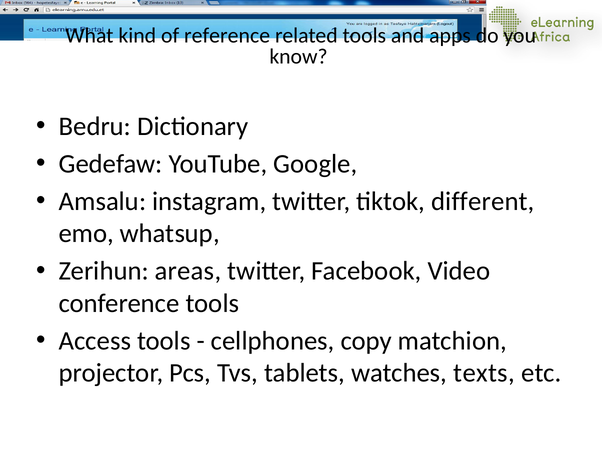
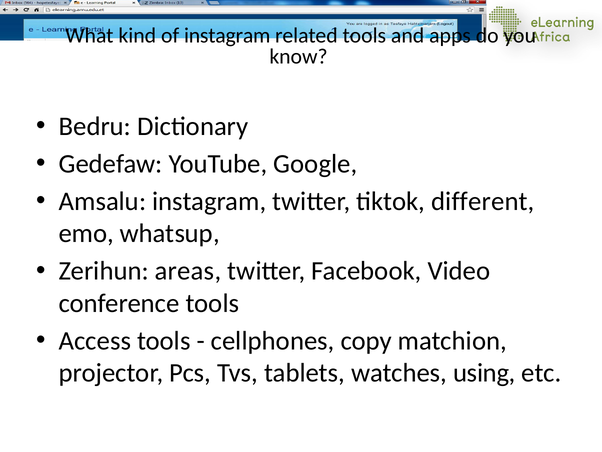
of reference: reference -> instagram (227, 35)
texts: texts -> using (484, 373)
